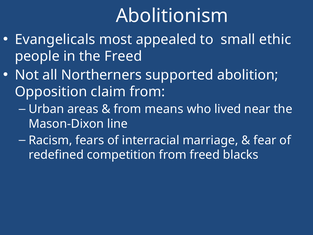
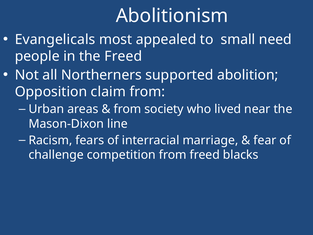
ethic: ethic -> need (275, 40)
means: means -> society (164, 109)
redefined: redefined -> challenge (56, 155)
